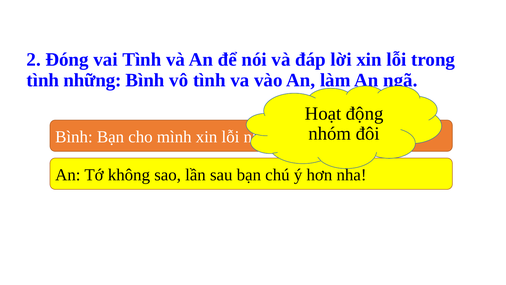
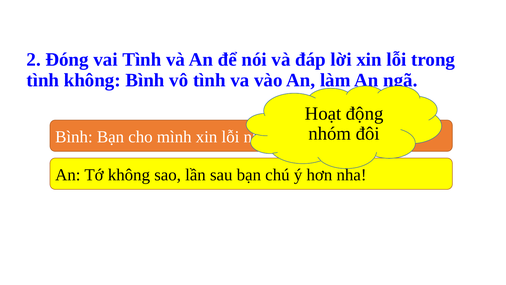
tình những: những -> không (92, 80)
